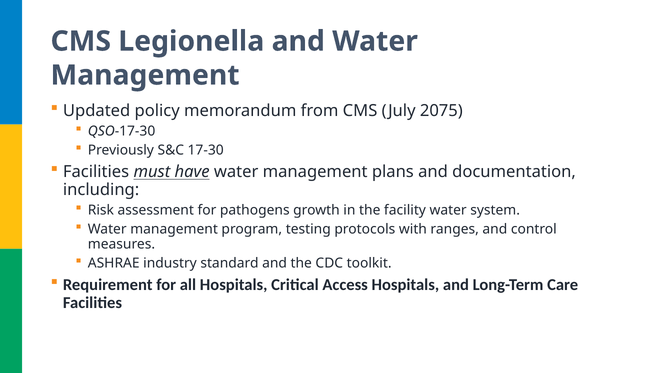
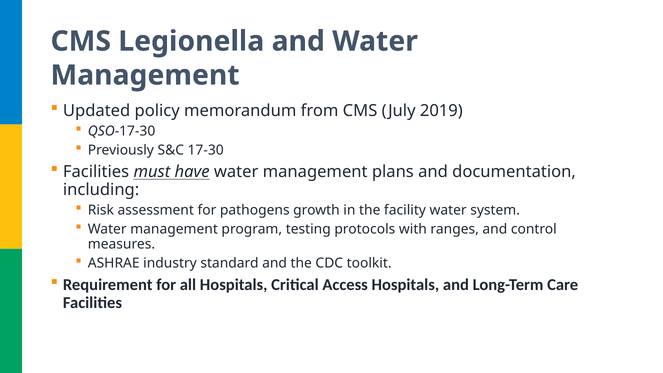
2075: 2075 -> 2019 (441, 111)
